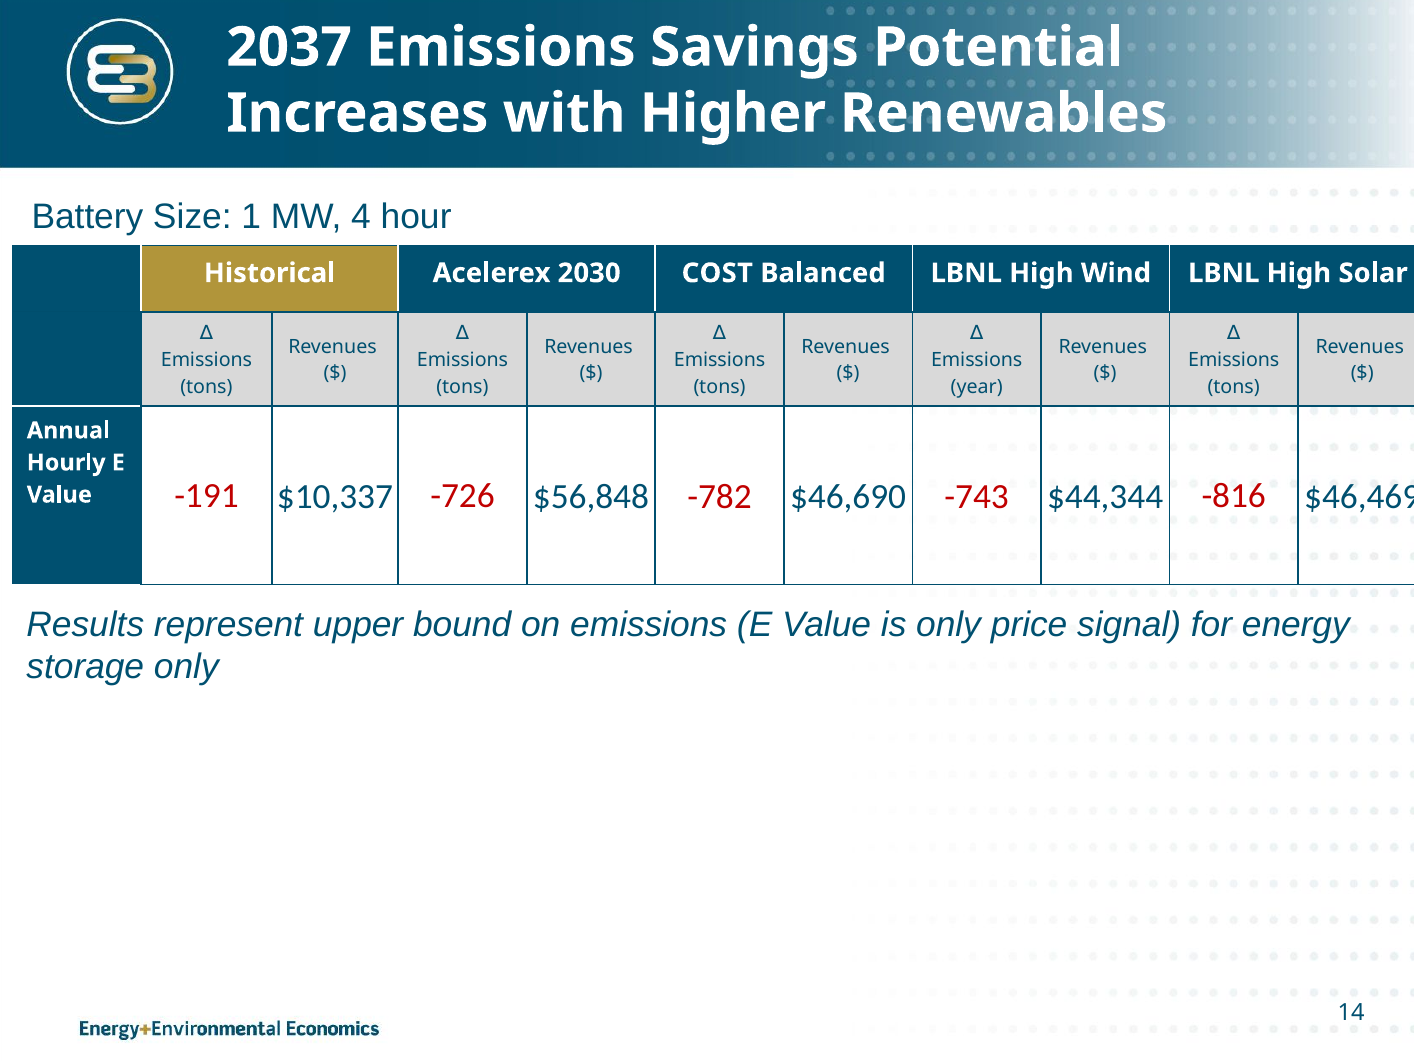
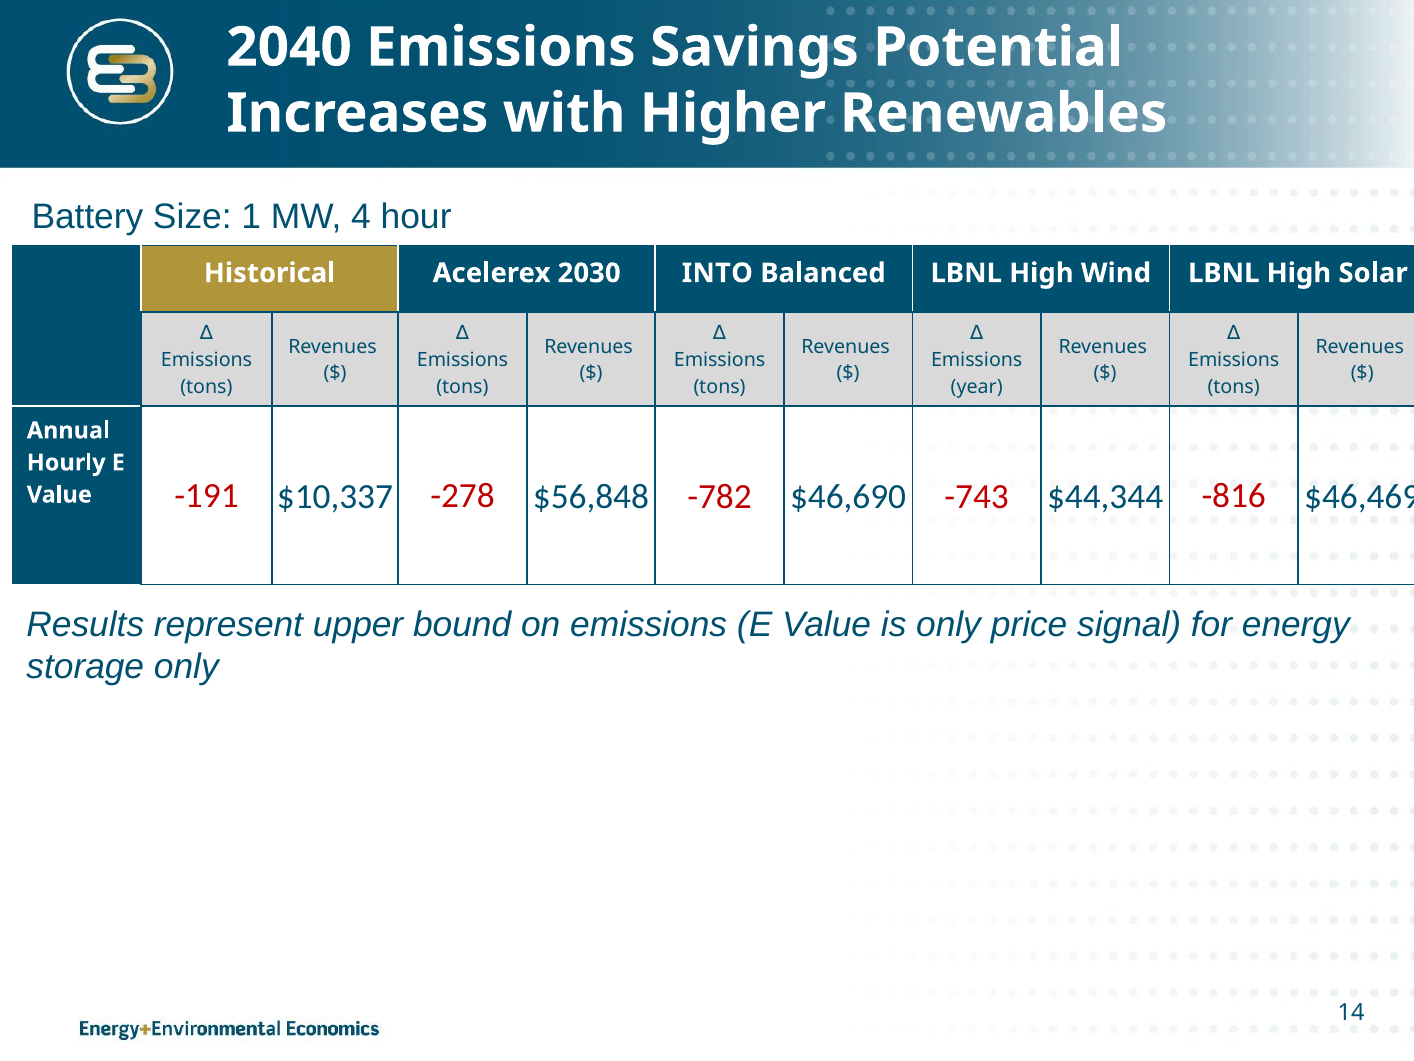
2037: 2037 -> 2040 (289, 47)
COST: COST -> INTO (717, 273)
-726: -726 -> -278 (462, 496)
